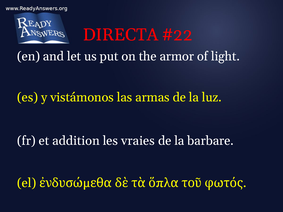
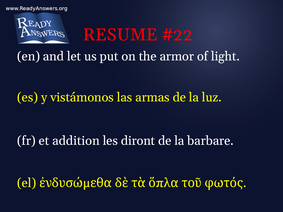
DIRECTA: DIRECTA -> RESUME (120, 35)
vraies: vraies -> diront (138, 141)
